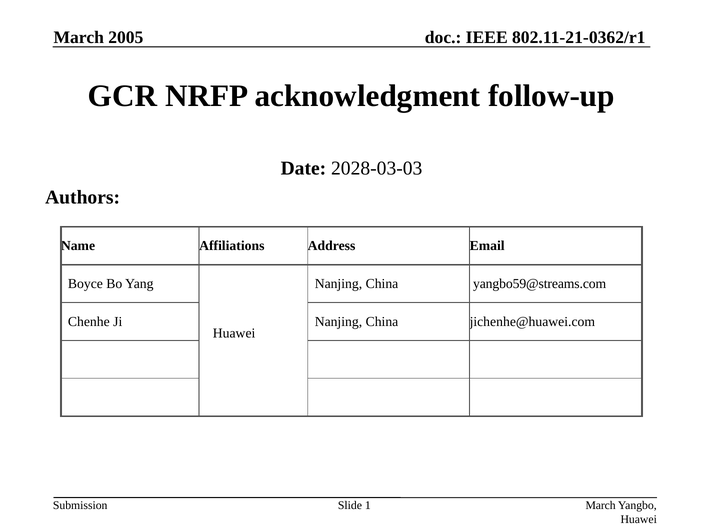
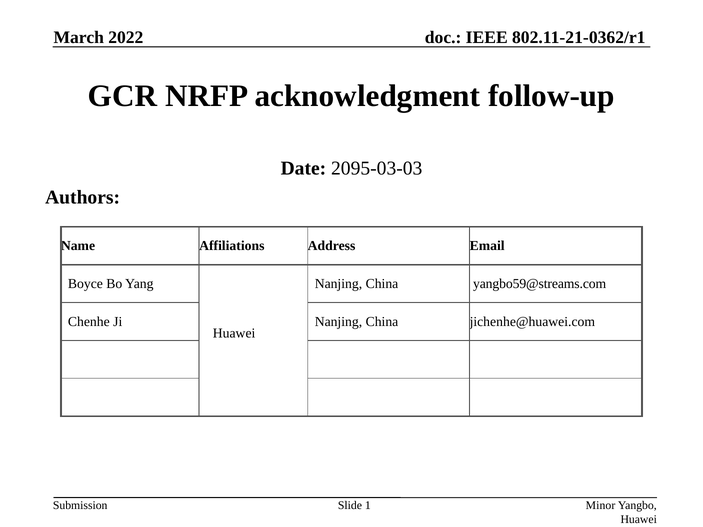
2005: 2005 -> 2022 (126, 38)
2028-03-03: 2028-03-03 -> 2095-03-03 (377, 168)
March: March -> Minor (600, 506)
